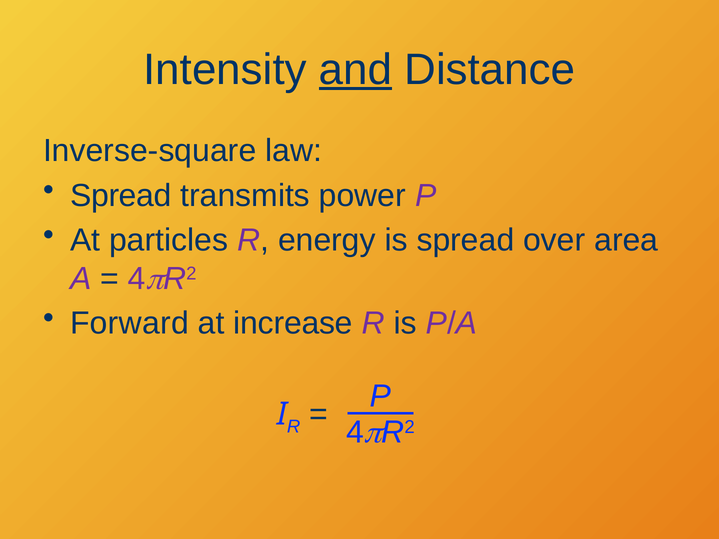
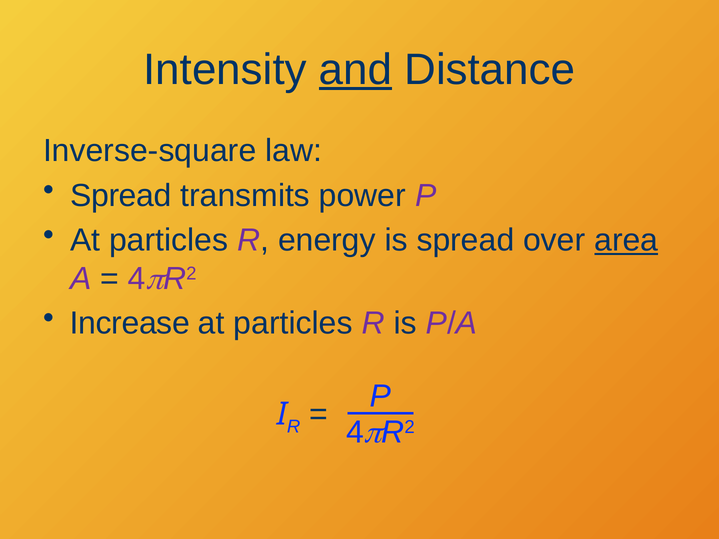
area underline: none -> present (626, 240)
Forward: Forward -> Increase (130, 323)
increase: increase -> particles (293, 323)
